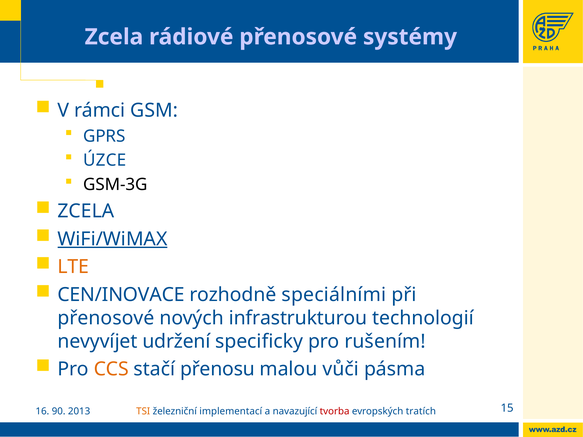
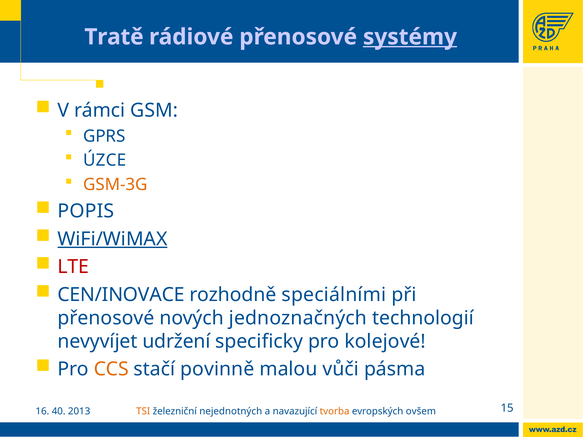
Zcela: Zcela -> Tratě (114, 37)
systémy underline: none -> present (410, 37)
GSM-3G colour: black -> orange (115, 185)
ZCELA: ZCELA -> POPIS (86, 211)
LTE colour: orange -> red (73, 267)
infrastrukturou: infrastrukturou -> jednoznačných (298, 318)
rušením: rušením -> kolejové (385, 342)
přenosu: přenosu -> povinně (217, 369)
90: 90 -> 40 (59, 412)
implementací: implementací -> nejednotných (231, 412)
tvorba colour: red -> orange (335, 412)
tratích: tratích -> ovšem (421, 412)
